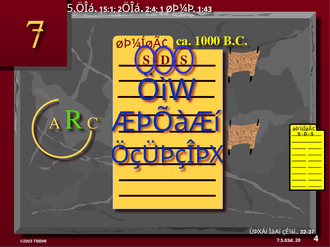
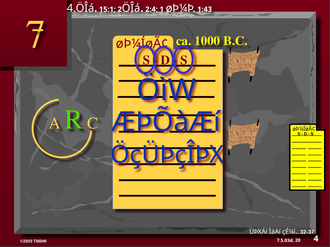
5.ÖÎá: 5.ÖÎá -> 4.ÖÎá (81, 8)
